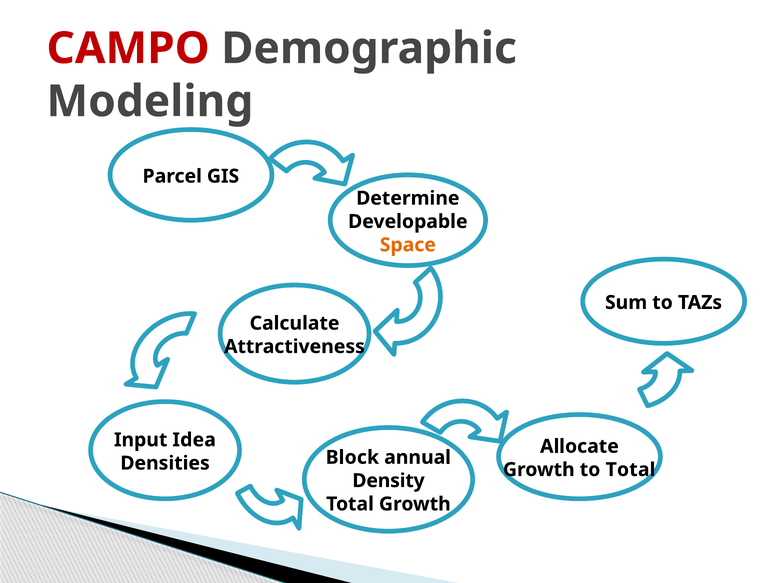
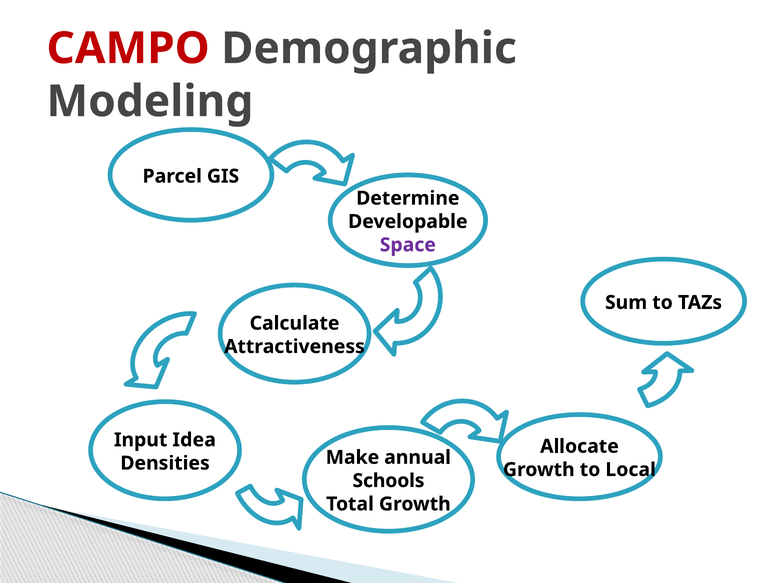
Space colour: orange -> purple (408, 245)
Block: Block -> Make (352, 457)
to Total: Total -> Local (631, 469)
Density: Density -> Schools (388, 481)
